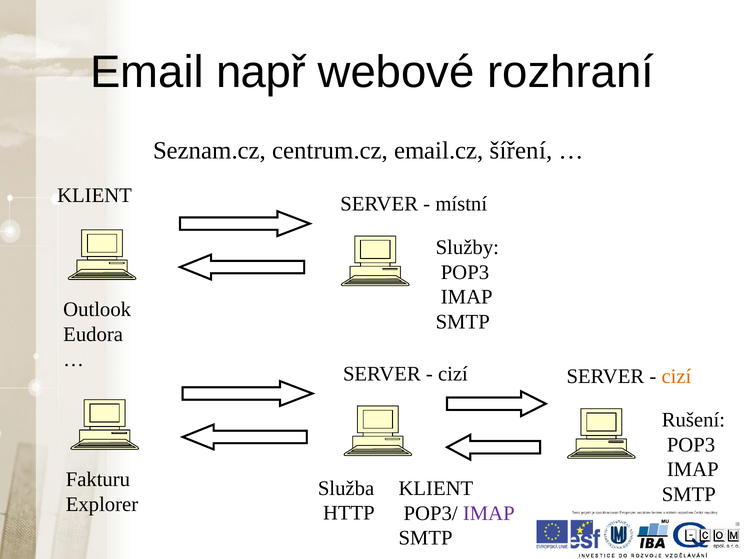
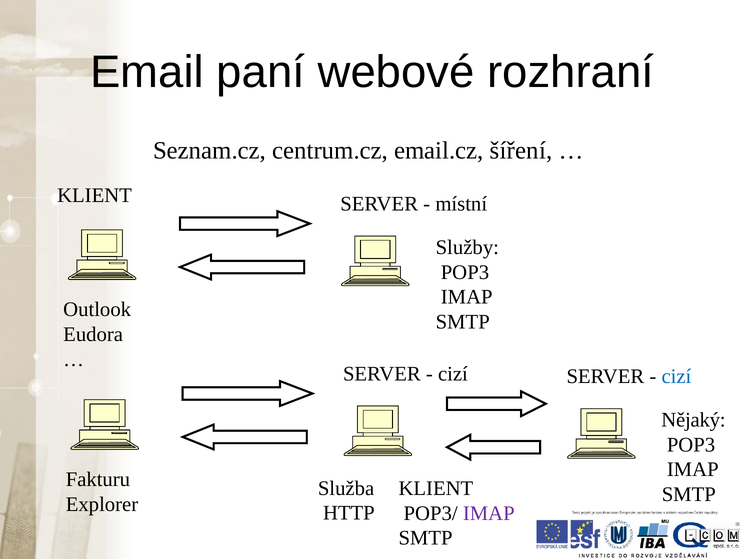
např: např -> paní (261, 72)
cizí colour: orange -> blue (676, 376)
Rušení: Rušení -> Nějaký (693, 420)
